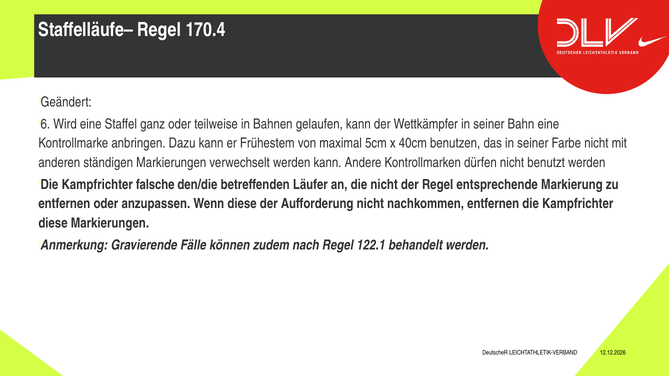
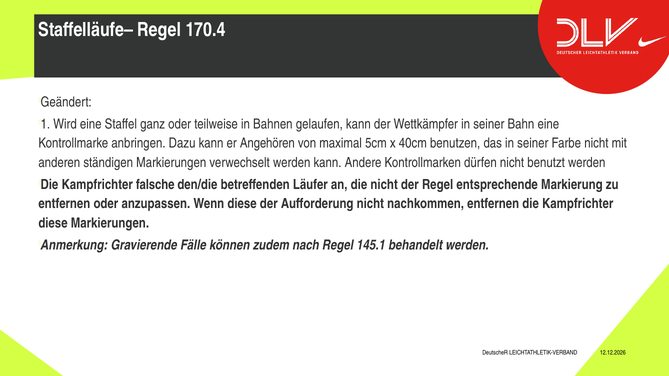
6: 6 -> 1 (45, 124)
Frühestem: Frühestem -> Angehören (267, 143)
122.1: 122.1 -> 145.1 (371, 245)
